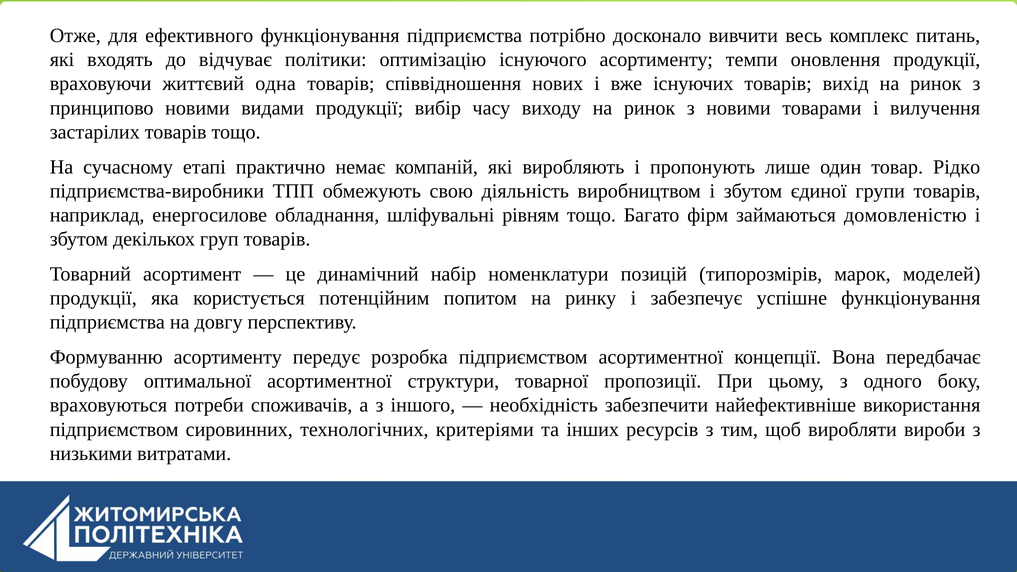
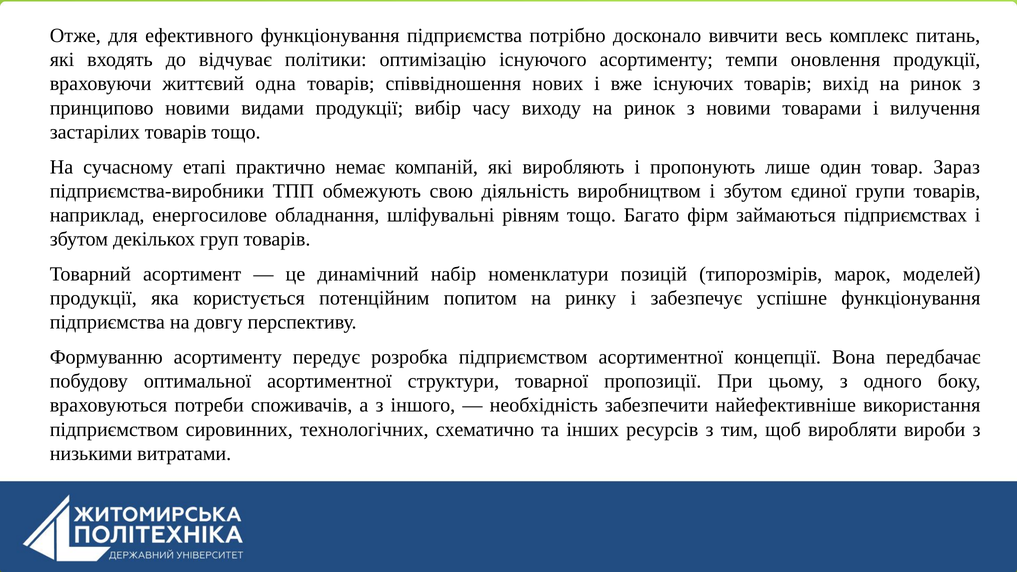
Рідко: Рідко -> Зараз (957, 167)
домовленістю: домовленістю -> підприємствах (905, 215)
критеріями: критеріями -> схематично (485, 430)
